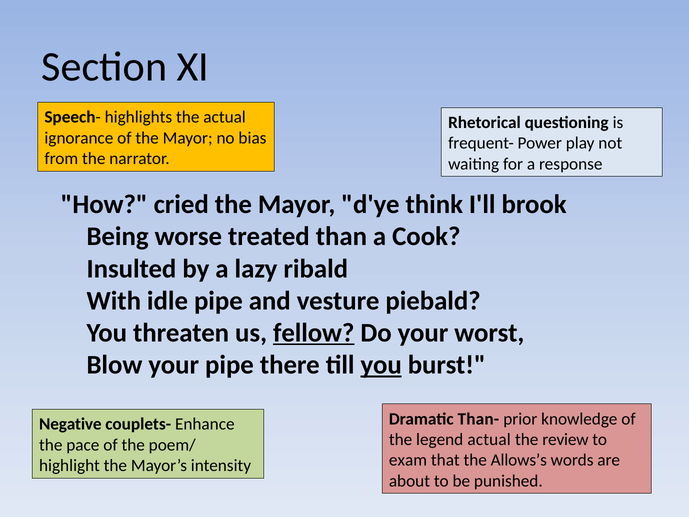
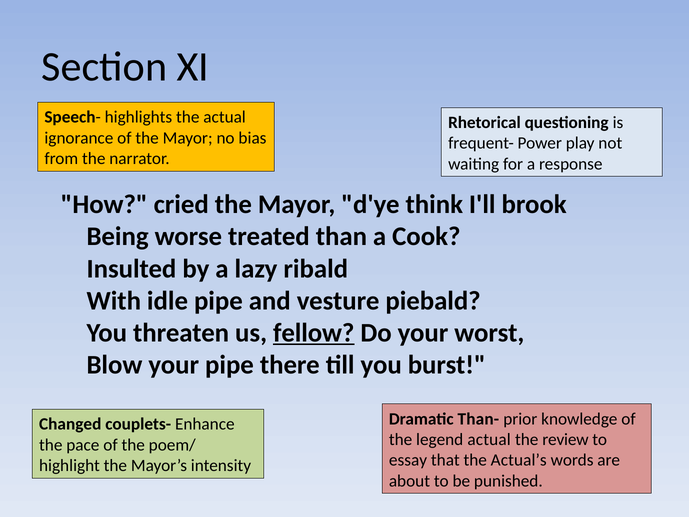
you underline: present -> none (381, 365)
Negative: Negative -> Changed (70, 424)
exam: exam -> essay (408, 460)
Allows’s: Allows’s -> Actual’s (519, 460)
